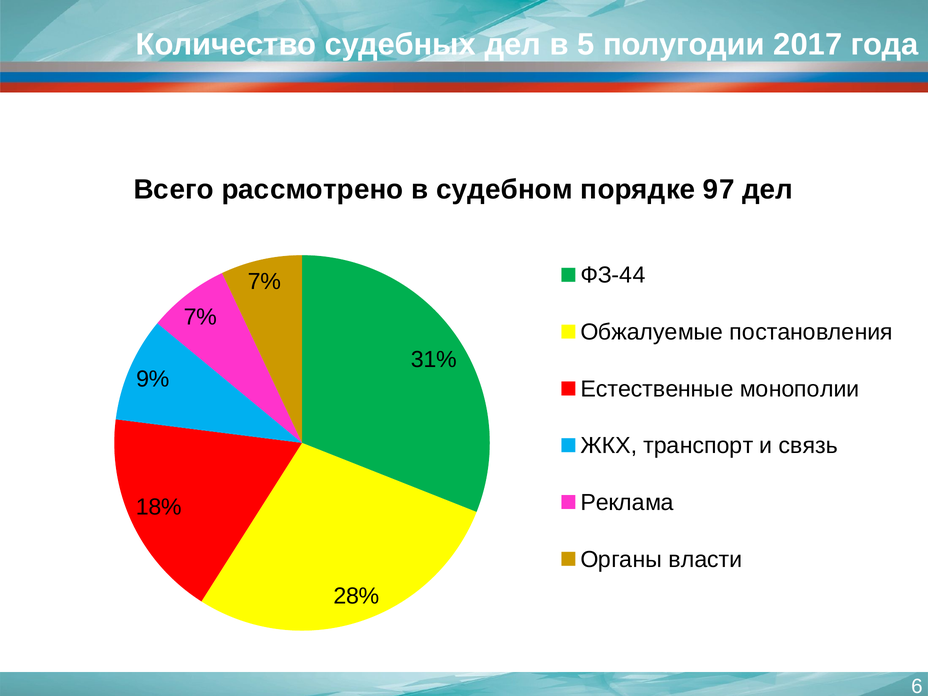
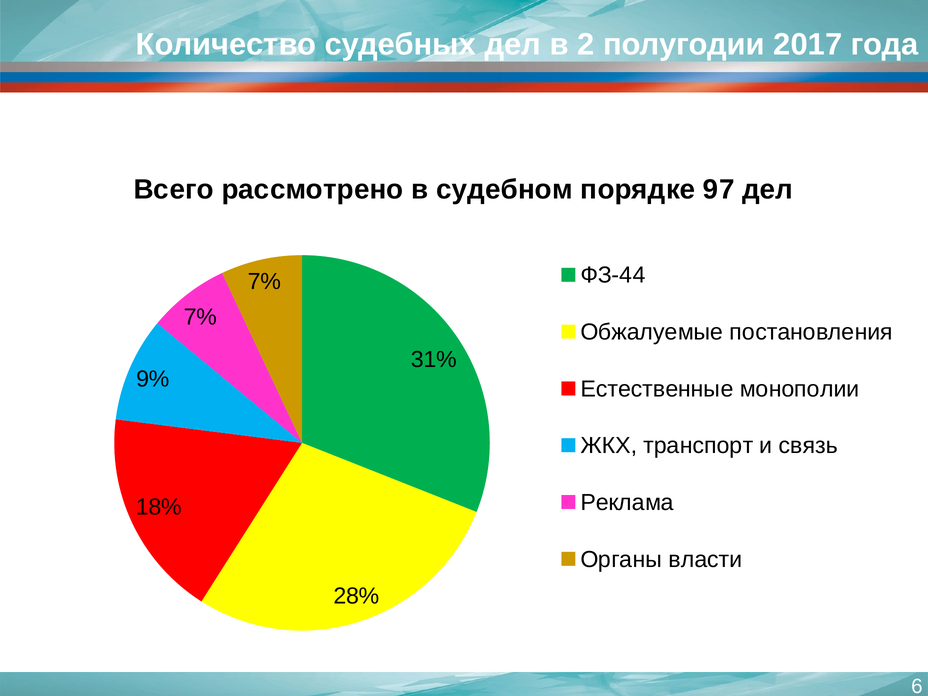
5: 5 -> 2 (586, 44)
